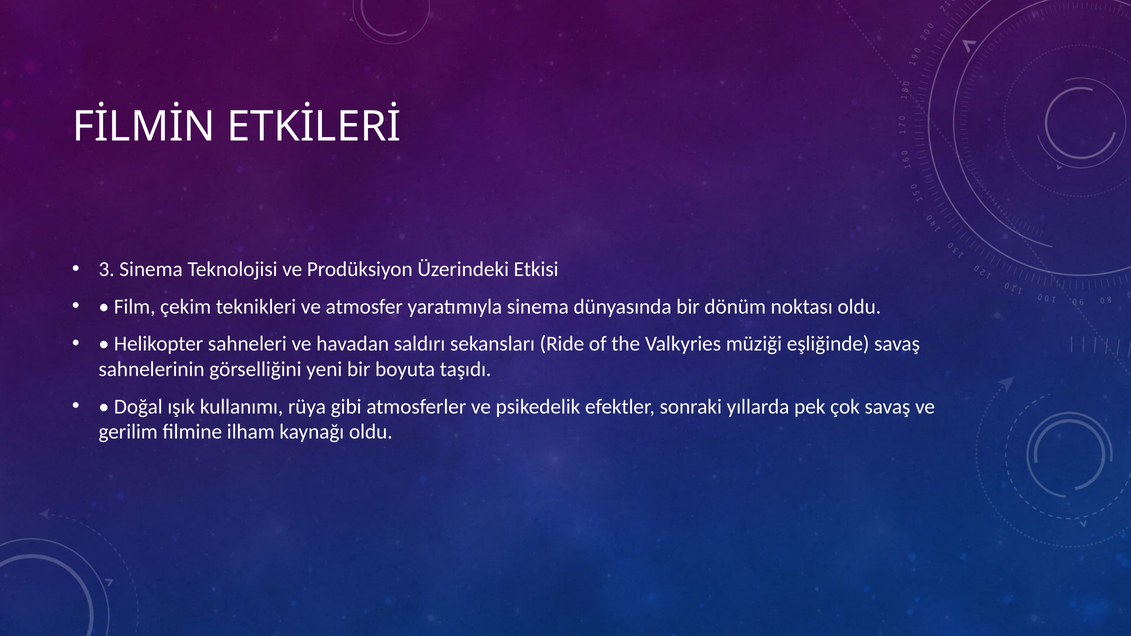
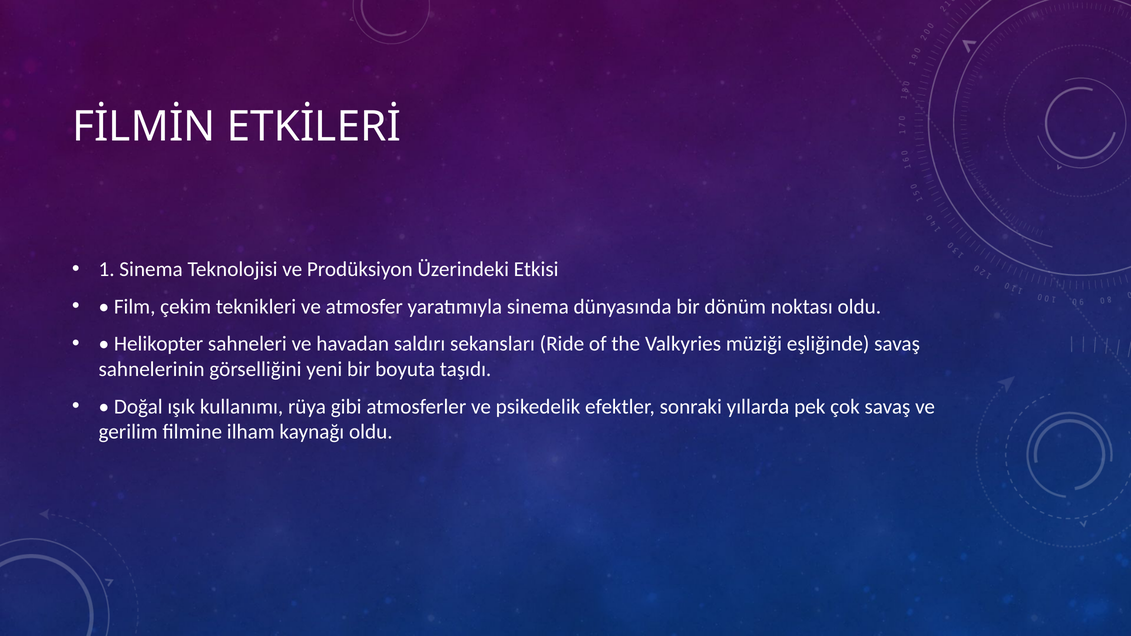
3: 3 -> 1 (107, 269)
